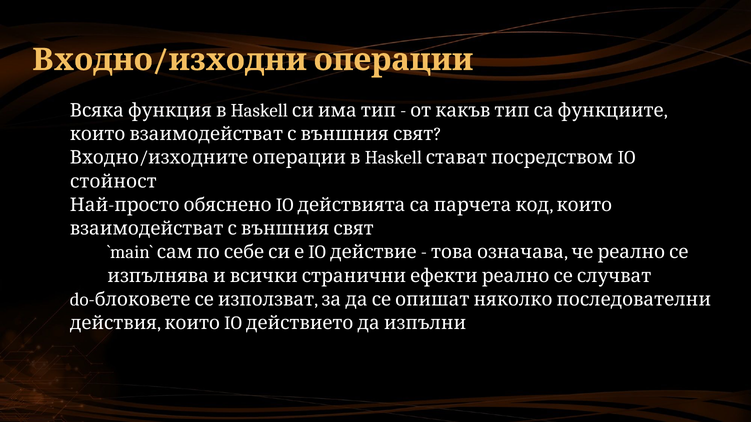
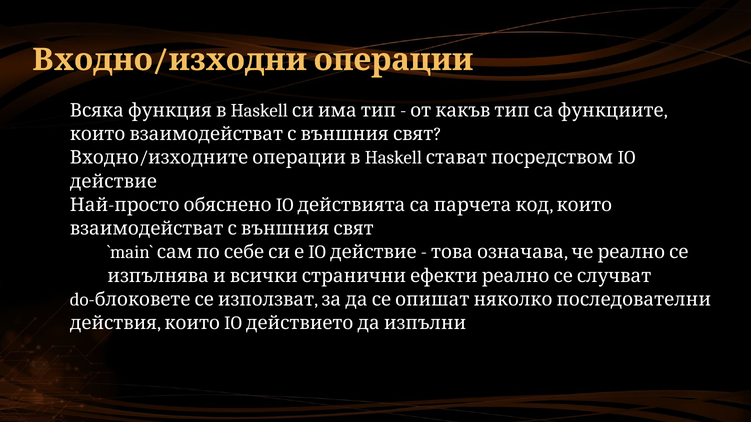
стойност: стойност -> действие (113, 182)
